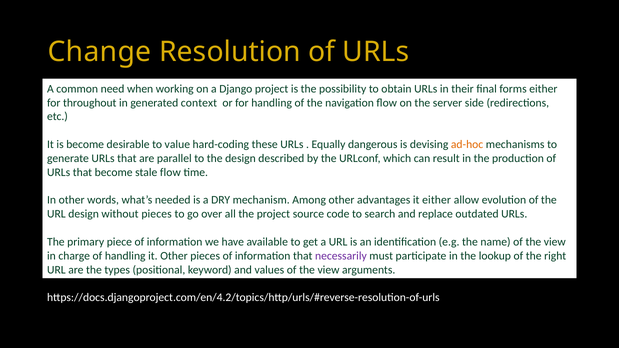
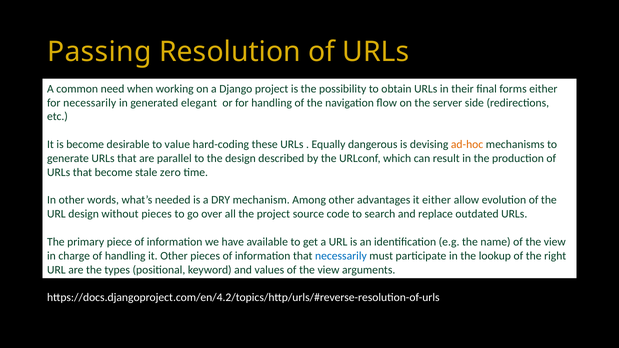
Change: Change -> Passing (99, 52)
for throughout: throughout -> necessarily (90, 103)
context: context -> elegant (199, 103)
stale flow: flow -> zero (170, 172)
necessarily colour: purple -> blue (341, 256)
